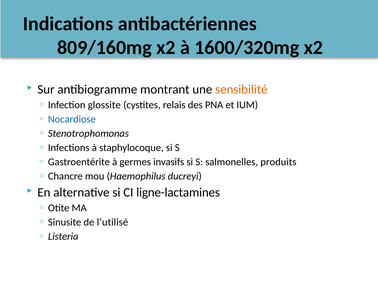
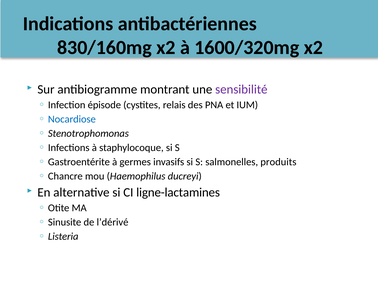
809/160mg: 809/160mg -> 830/160mg (104, 48)
sensibilité colour: orange -> purple (241, 90)
glossite: glossite -> épisode (104, 105)
l’utilisé: l’utilisé -> l’dérivé (113, 223)
